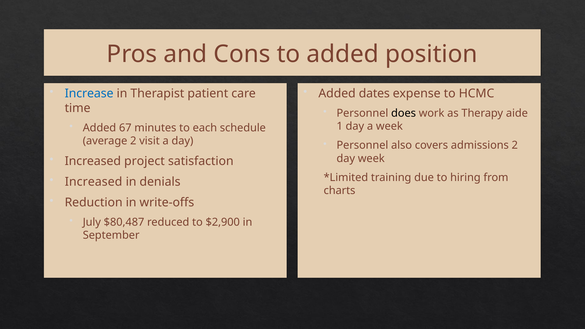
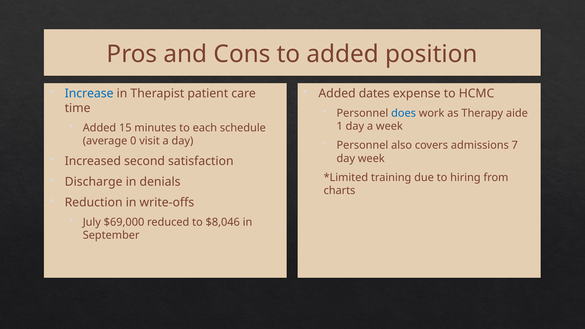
does colour: black -> blue (404, 113)
67: 67 -> 15 (125, 128)
average 2: 2 -> 0 (133, 141)
admissions 2: 2 -> 7 (515, 145)
project: project -> second (145, 161)
Increased: Increased -> Discharge (94, 182)
$80,487: $80,487 -> $69,000 (124, 222)
$2,900: $2,900 -> $8,046 (223, 222)
